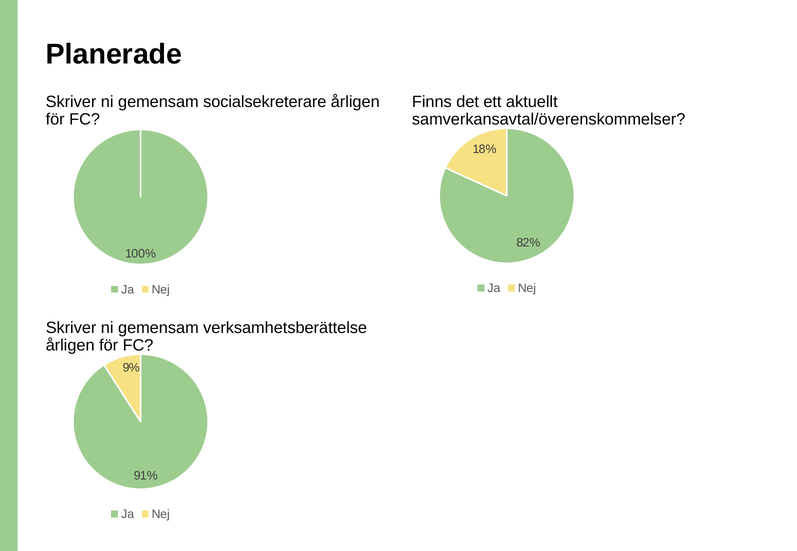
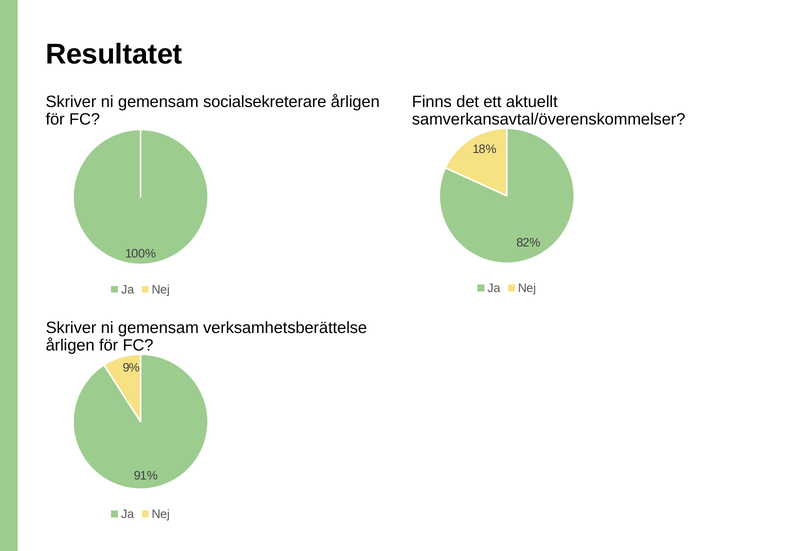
Planerade: Planerade -> Resultatet (114, 54)
